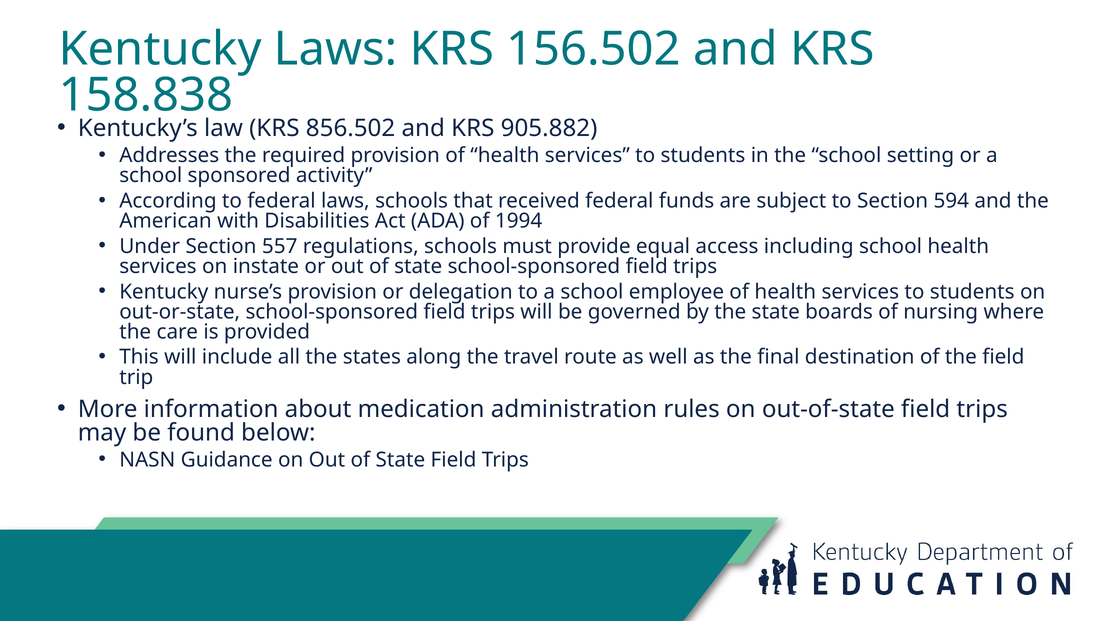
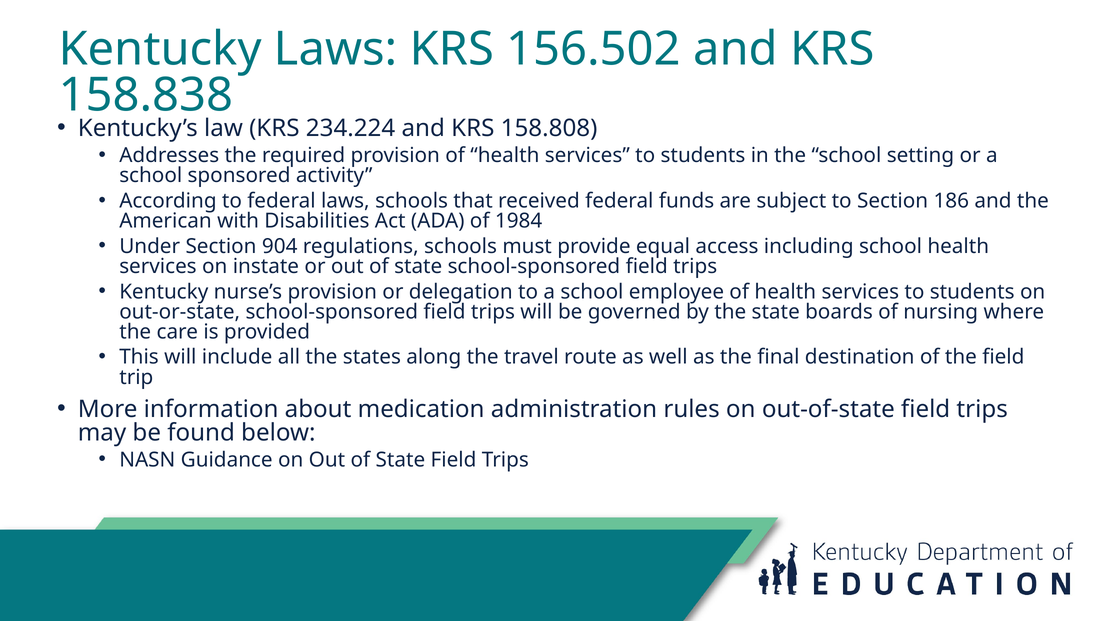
856.502: 856.502 -> 234.224 (351, 129)
905.882: 905.882 -> 158.808 (549, 129)
594: 594 -> 186 (951, 201)
1994: 1994 -> 1984 (519, 221)
557: 557 -> 904 (280, 247)
